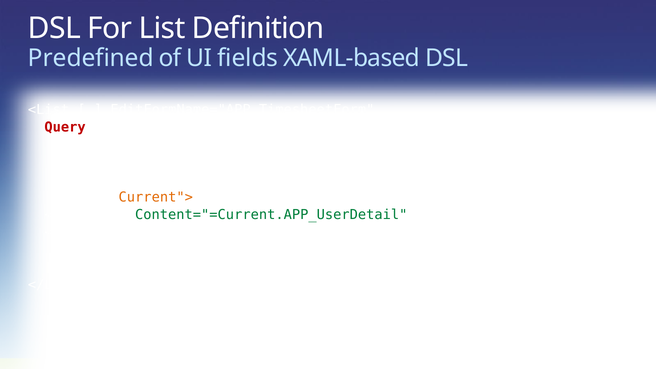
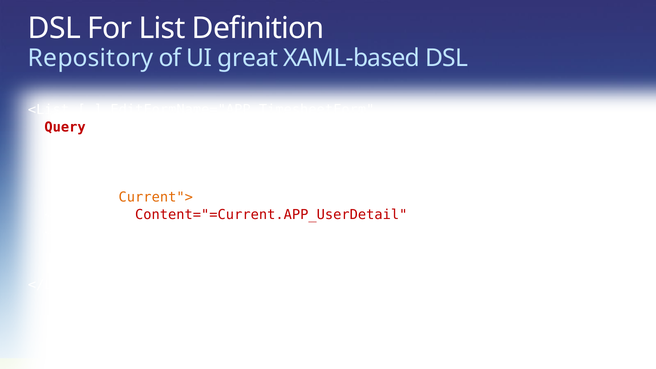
Predefined: Predefined -> Repository (91, 58)
fields: fields -> great (248, 58)
Content="=Current.APP_UserDetail colour: green -> red (271, 215)
